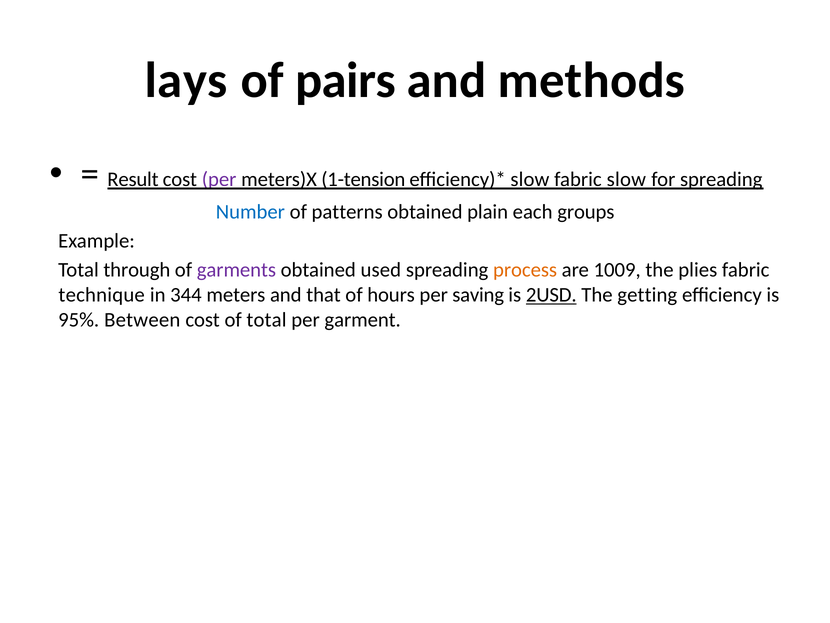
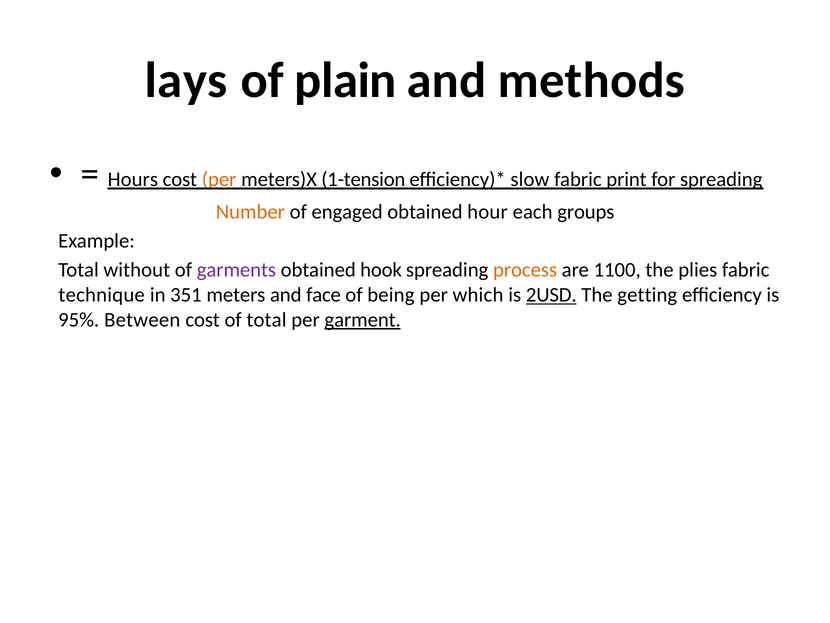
pairs: pairs -> plain (346, 80)
Result: Result -> Hours (133, 179)
per colour: purple -> orange (219, 179)
fabric slow: slow -> print (627, 179)
Number colour: blue -> orange (250, 212)
patterns: patterns -> engaged (347, 212)
plain: plain -> hour (487, 212)
through: through -> without (137, 270)
used: used -> hook (381, 270)
1009: 1009 -> 1100 (617, 270)
344: 344 -> 351 (186, 295)
that: that -> face (324, 295)
hours: hours -> being (391, 295)
saving: saving -> which (478, 295)
garment underline: none -> present (363, 320)
